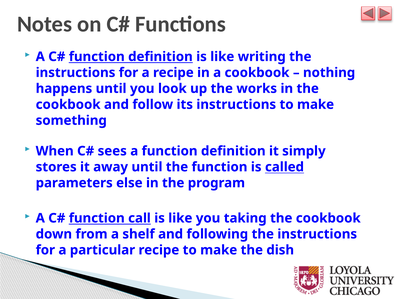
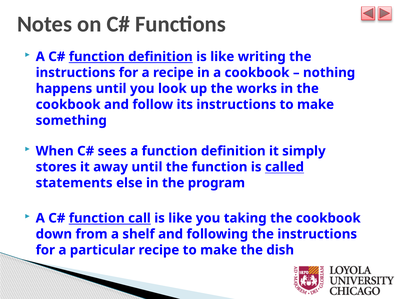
parameters: parameters -> statements (74, 183)
